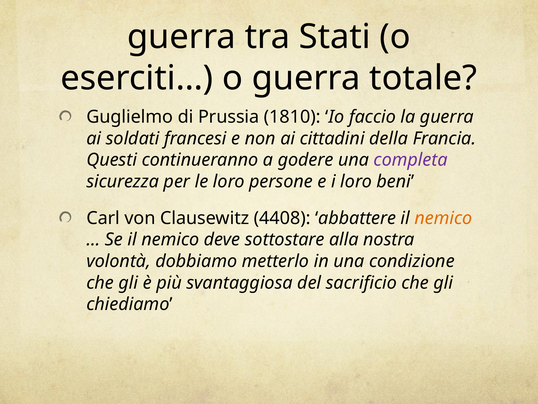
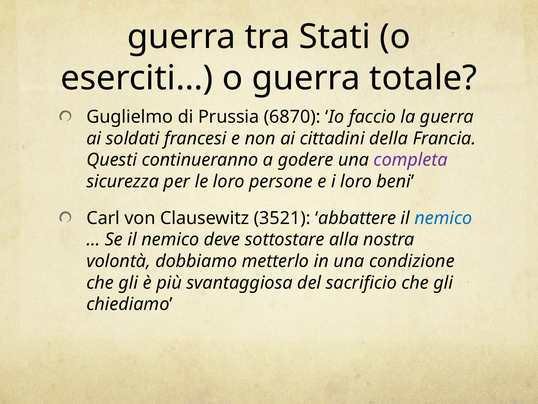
1810: 1810 -> 6870 (292, 117)
4408: 4408 -> 3521 (282, 218)
nemico colour: orange -> blue (443, 218)
